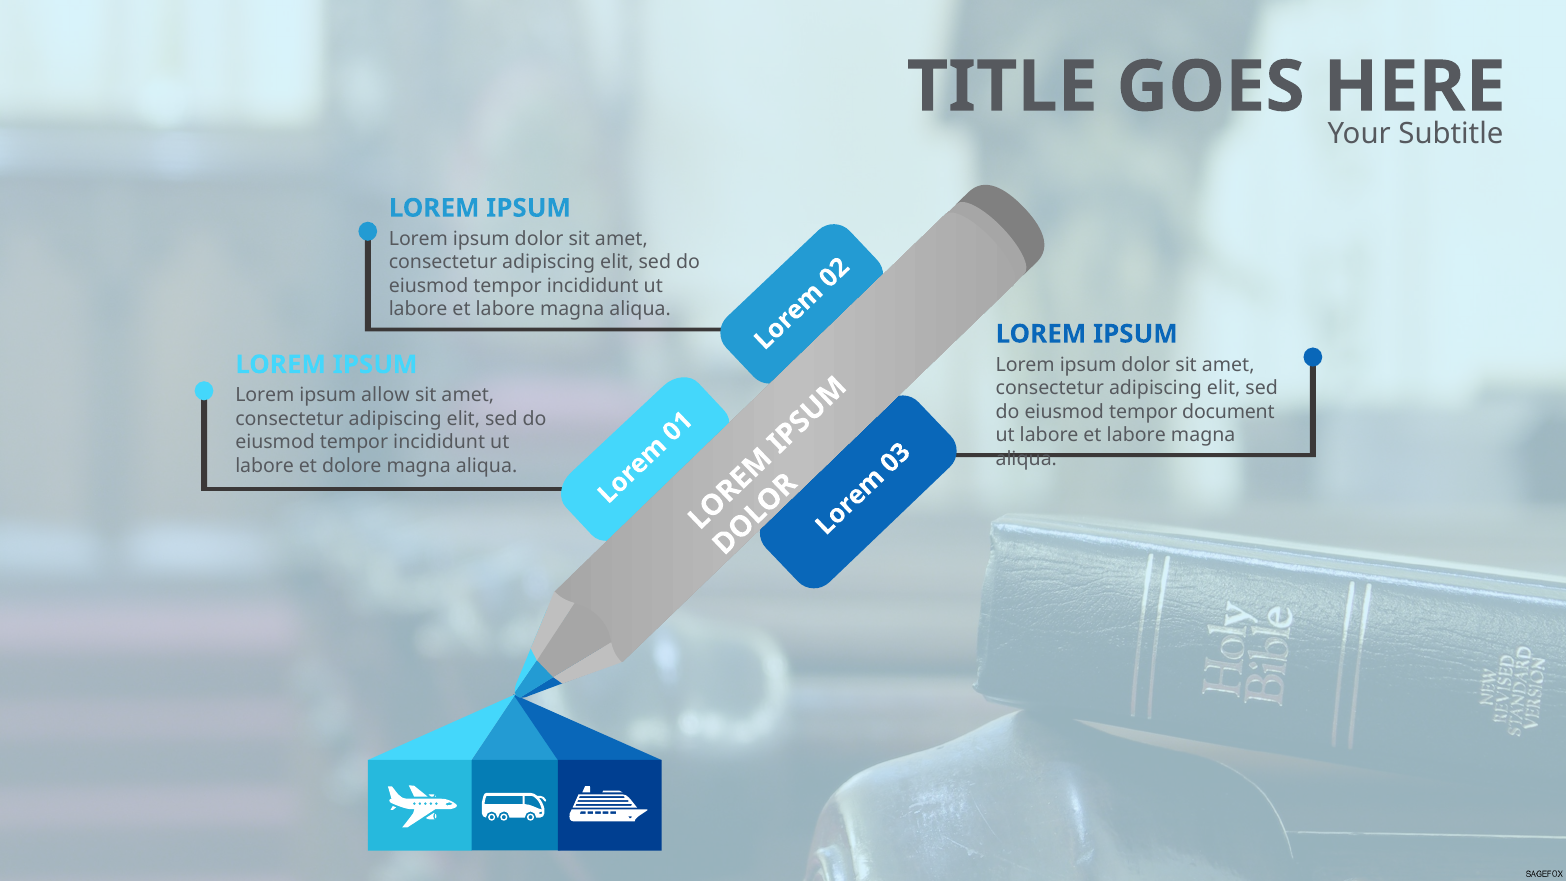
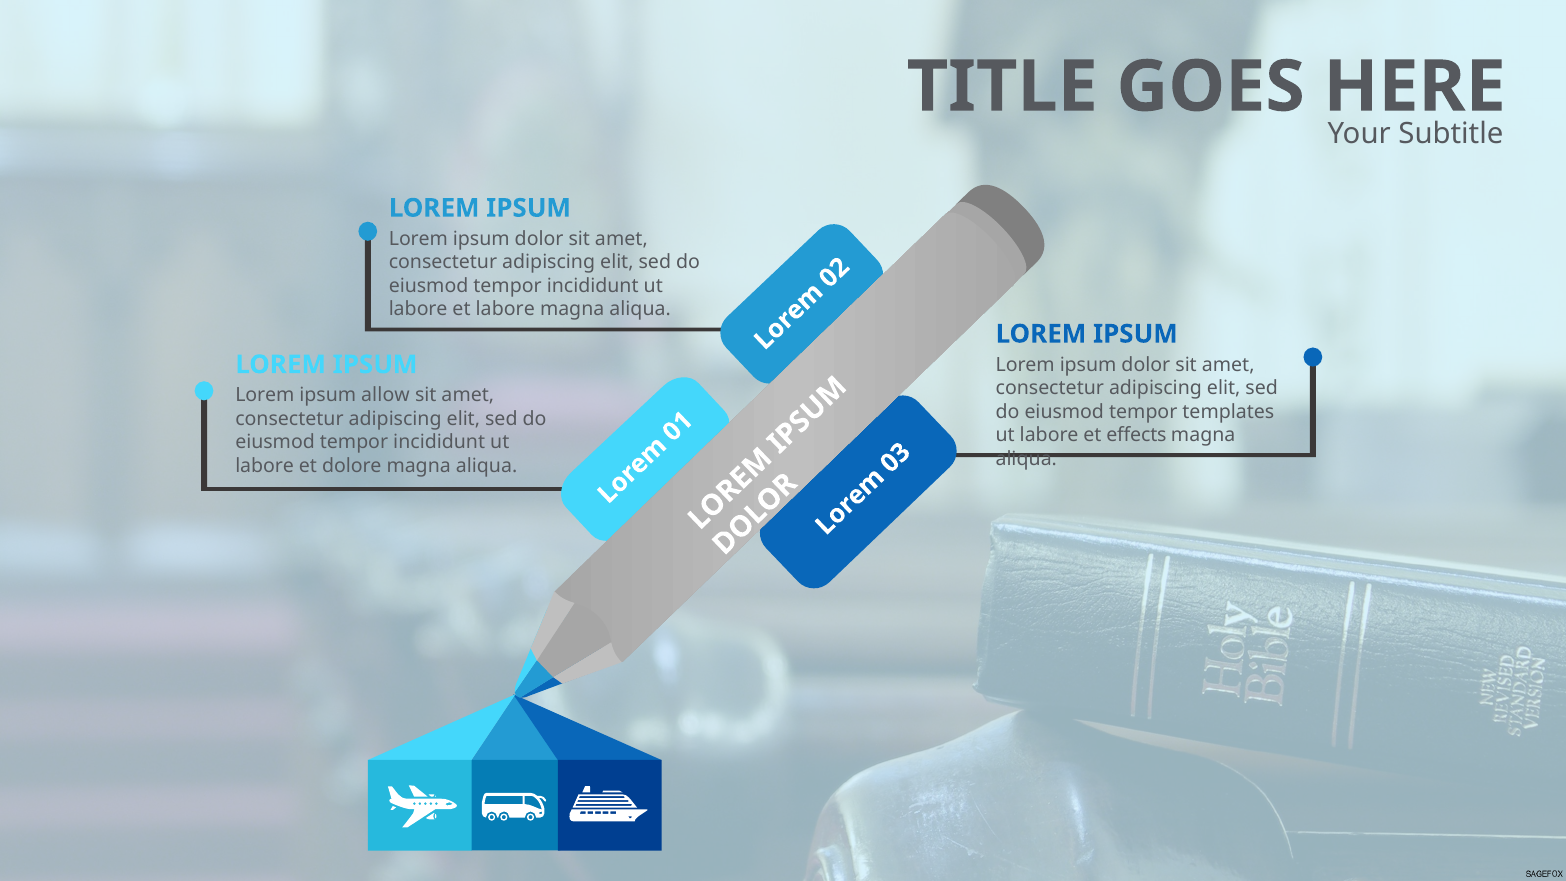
document: document -> templates (1228, 412)
labore: labore -> effects (1136, 435)
